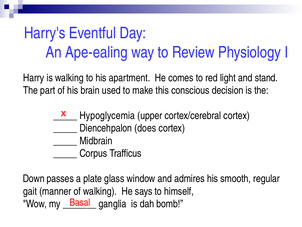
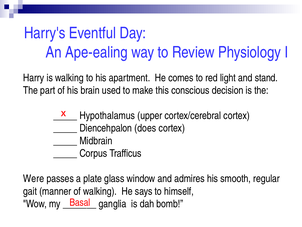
Hypoglycemia: Hypoglycemia -> Hypothalamus (107, 115)
Down: Down -> Were (34, 178)
